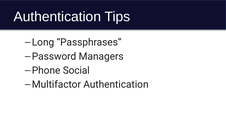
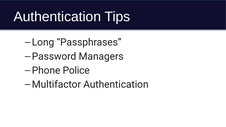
Social: Social -> Police (76, 71)
